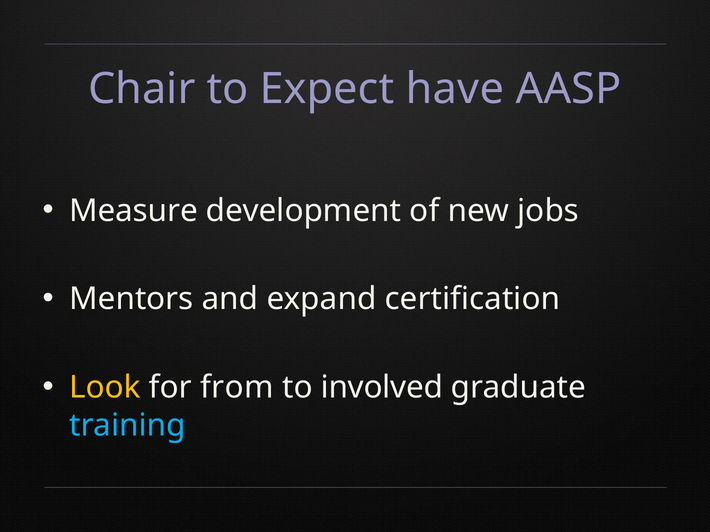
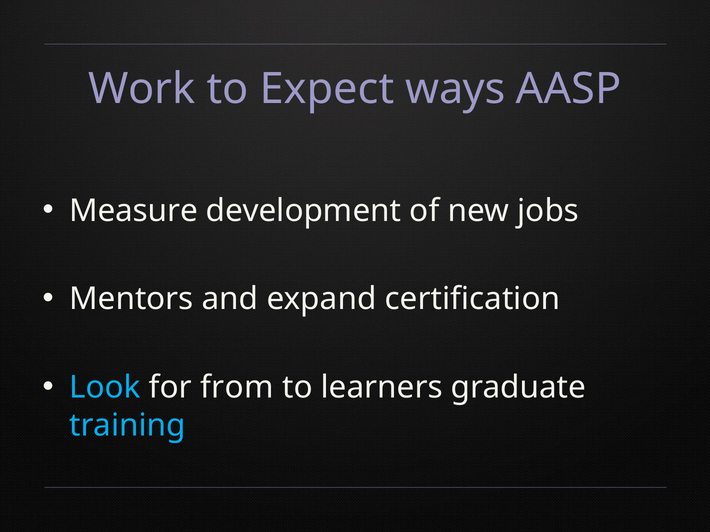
Chair: Chair -> Work (142, 89)
have: have -> ways (455, 89)
Look colour: yellow -> light blue (105, 388)
involved: involved -> learners (382, 388)
